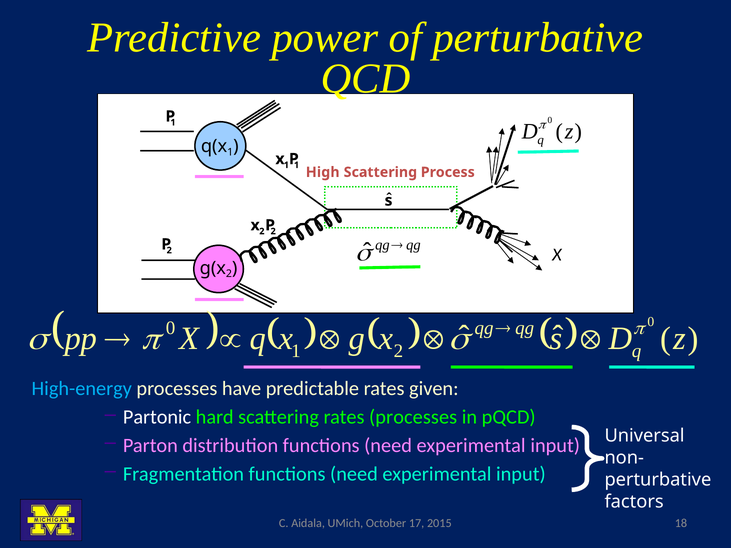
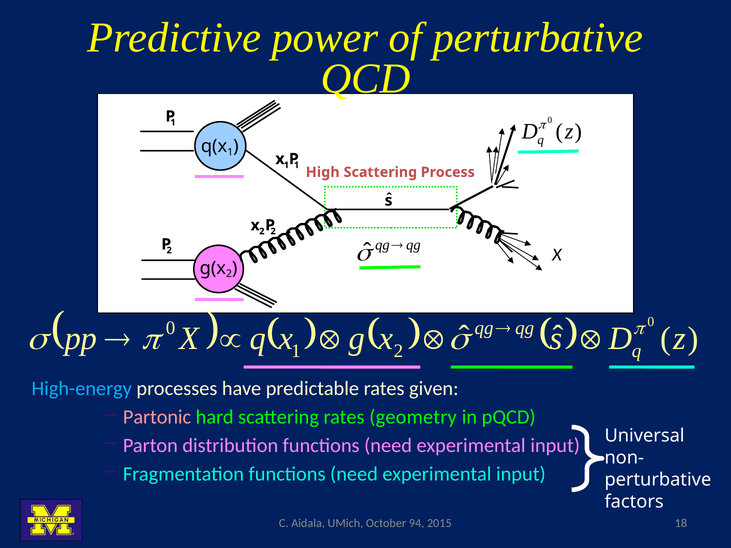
Partonic colour: white -> pink (157, 417)
rates processes: processes -> geometry (413, 417)
17: 17 -> 94 (417, 523)
